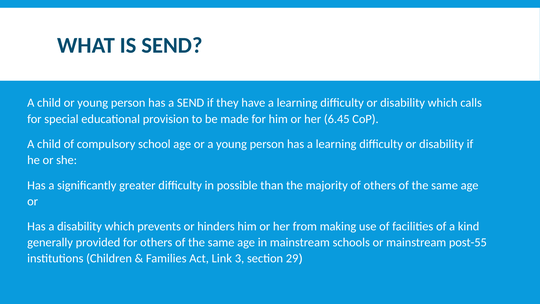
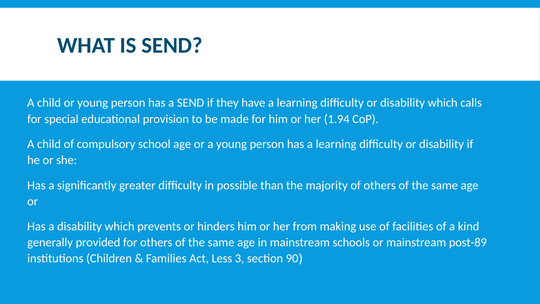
6.45: 6.45 -> 1.94 (337, 119)
post-55: post-55 -> post-89 (468, 242)
Link: Link -> Less (222, 258)
29: 29 -> 90 (292, 258)
